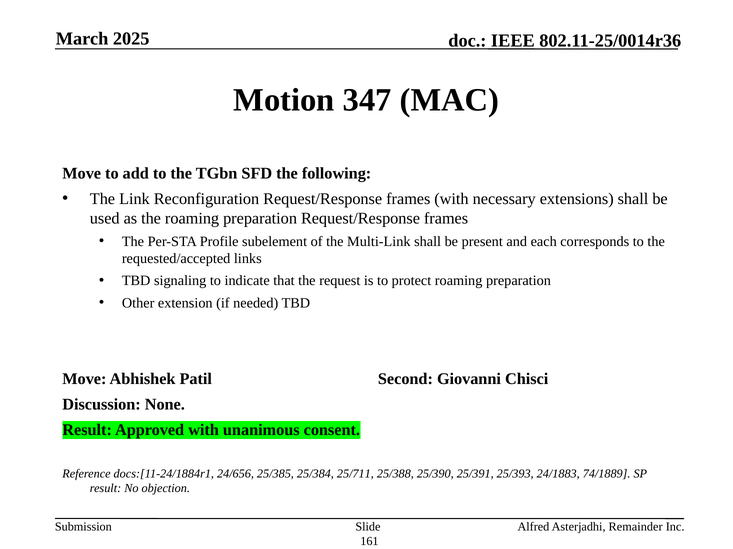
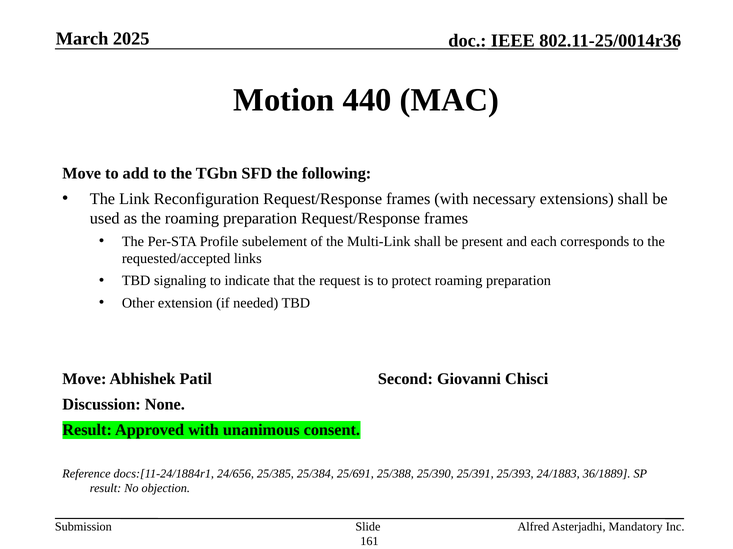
347: 347 -> 440 (367, 100)
25/711: 25/711 -> 25/691 (355, 474)
74/1889: 74/1889 -> 36/1889 (607, 474)
Remainder: Remainder -> Mandatory (636, 527)
